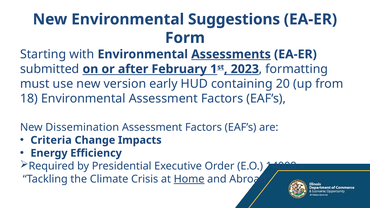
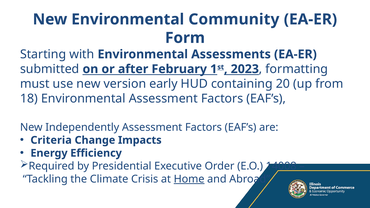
Suggestions: Suggestions -> Community (234, 19)
Assessments underline: present -> none (231, 54)
Dissemination: Dissemination -> Independently (82, 127)
